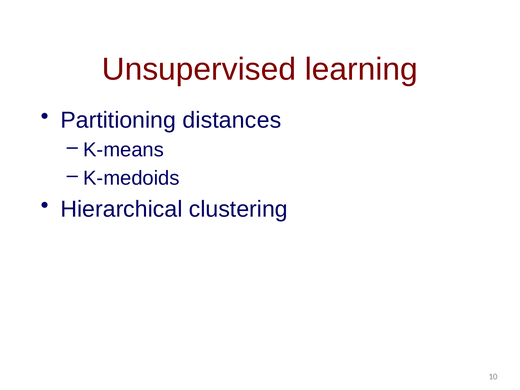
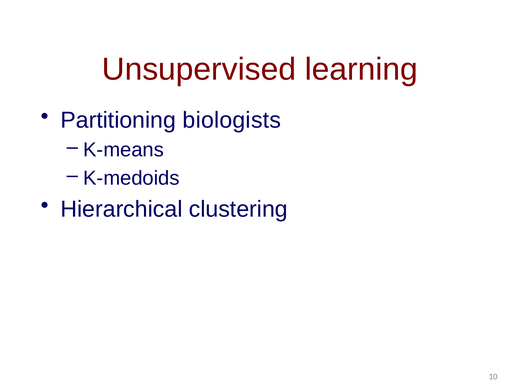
distances: distances -> biologists (232, 120)
